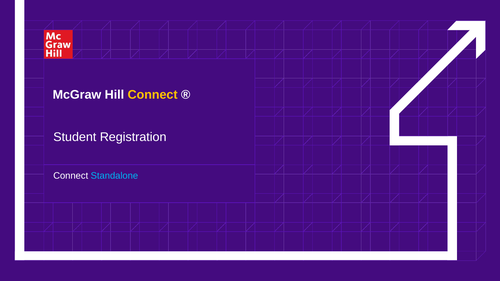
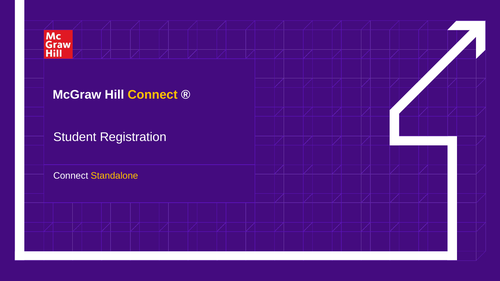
Standalone colour: light blue -> yellow (114, 176)
